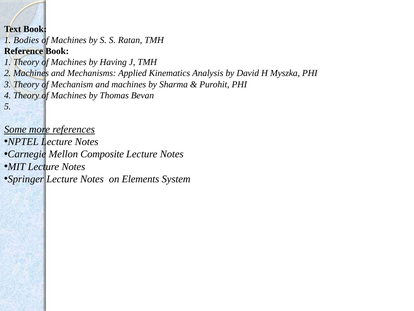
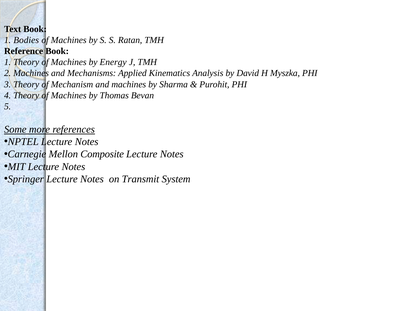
Having: Having -> Energy (113, 62)
Elements: Elements -> Transmit (140, 179)
